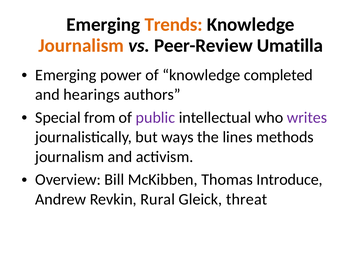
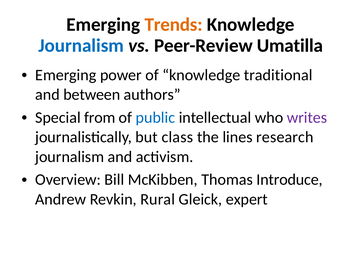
Journalism colour: orange -> blue (81, 45)
completed: completed -> traditional (278, 75)
hearings: hearings -> between (92, 95)
public colour: purple -> blue (155, 117)
ways: ways -> class (177, 137)
methods: methods -> research (285, 137)
threat: threat -> expert (247, 199)
